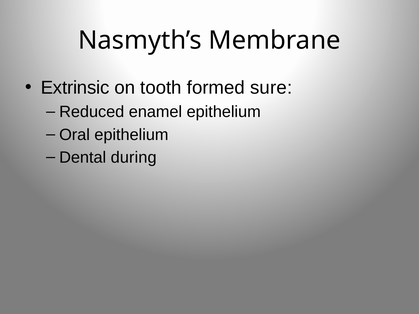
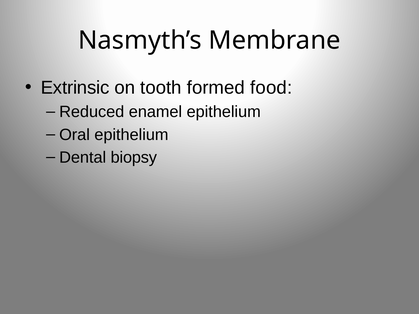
sure: sure -> food (271, 88)
during: during -> biopsy (134, 158)
